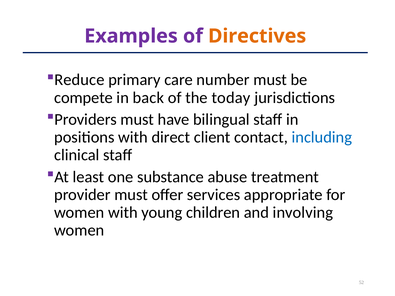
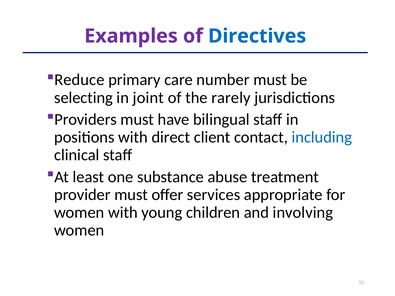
Directives colour: orange -> blue (257, 36)
compete: compete -> selecting (83, 98)
back: back -> joint (148, 98)
today: today -> rarely (231, 98)
